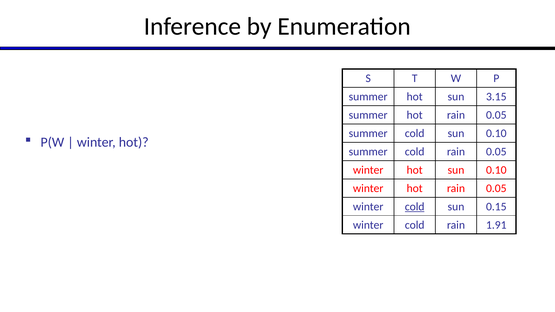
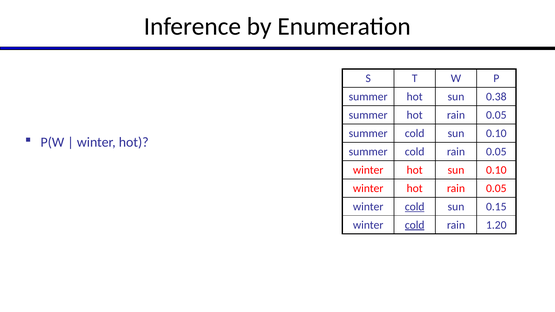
3.15: 3.15 -> 0.38 (496, 97)
cold underline: none -> present (415, 225)
1.91: 1.91 -> 1.20 (496, 225)
